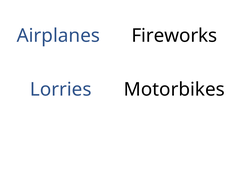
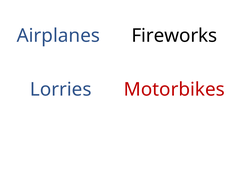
Motorbikes colour: black -> red (174, 90)
